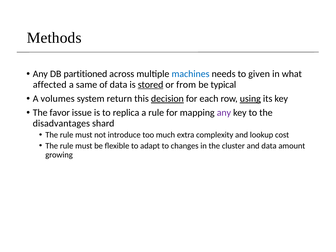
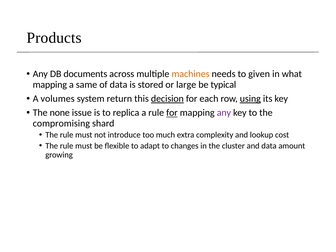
Methods: Methods -> Products (54, 38)
partitioned: partitioned -> documents (85, 74)
machines colour: blue -> orange (191, 74)
affected: affected -> mapping (50, 85)
stored underline: present -> none (151, 85)
from: from -> large (186, 85)
favor: favor -> none (60, 113)
for underline: none -> present (172, 113)
disadvantages: disadvantages -> compromising (61, 123)
